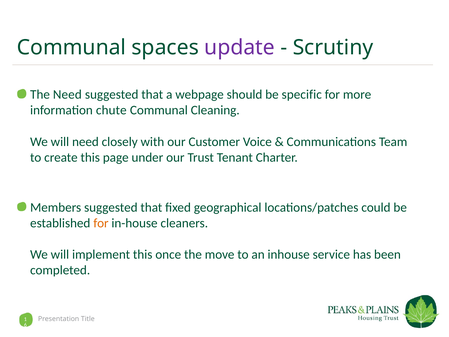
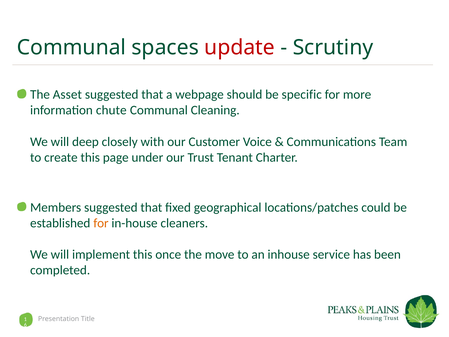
update colour: purple -> red (240, 47)
The Need: Need -> Asset (67, 95)
will need: need -> deep (85, 142)
